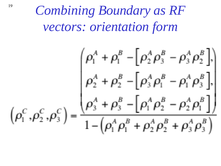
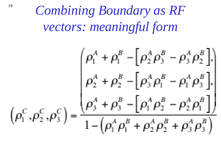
orientation: orientation -> meaningful (119, 27)
